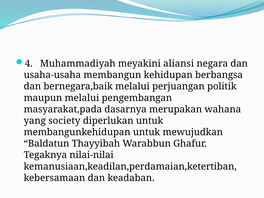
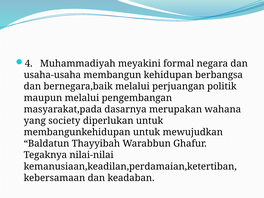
aliansi: aliansi -> formal (179, 64)
